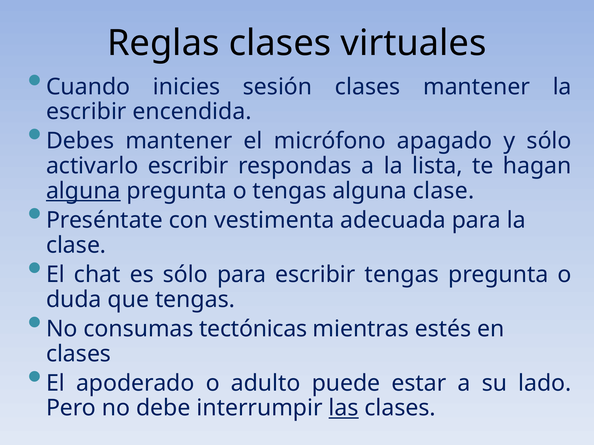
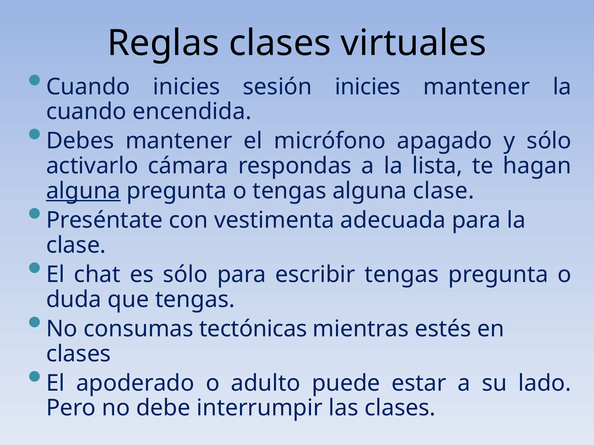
sesión clases: clases -> inicies (368, 87)
escribir: escribir -> cuando (86, 112)
activarlo escribir: escribir -> cámara (188, 166)
las underline: present -> none (344, 408)
